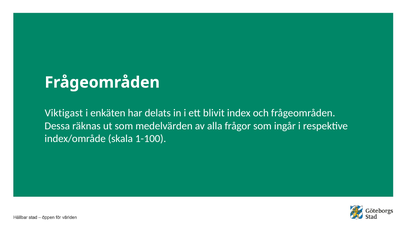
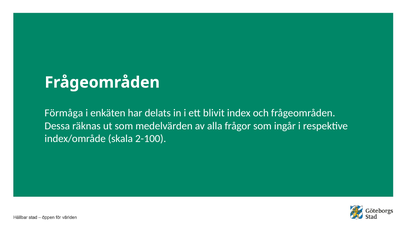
Viktigast: Viktigast -> Förmåga (64, 113)
1-100: 1-100 -> 2-100 (151, 139)
